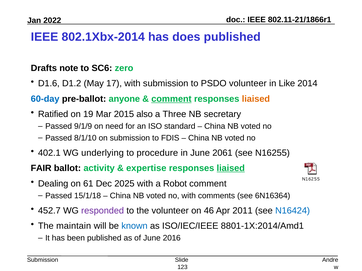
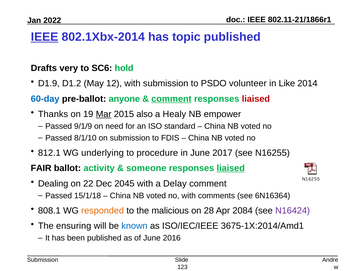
IEEE underline: none -> present (45, 37)
does: does -> topic (186, 37)
note: note -> very (69, 68)
zero: zero -> hold (124, 68)
D1.6: D1.6 -> D1.9 (49, 84)
17: 17 -> 12 (114, 84)
liaised colour: orange -> red (256, 99)
Ratified: Ratified -> Thanks (53, 114)
Mar underline: none -> present (104, 114)
Three: Three -> Healy (174, 114)
secretary: secretary -> empower (222, 114)
402.1: 402.1 -> 812.1 (49, 153)
2061: 2061 -> 2017 (222, 153)
expertise: expertise -> someone (146, 168)
61: 61 -> 22 (88, 184)
2025: 2025 -> 2045 (124, 184)
Robot: Robot -> Delay (175, 184)
452.7: 452.7 -> 808.1 (49, 211)
responded colour: purple -> orange (103, 211)
the volunteer: volunteer -> malicious (170, 211)
46: 46 -> 28 (209, 211)
2011: 2011 -> 2084 (243, 211)
N16424 colour: blue -> purple (293, 211)
maintain: maintain -> ensuring (74, 226)
8801-1X:2014/Amd1: 8801-1X:2014/Amd1 -> 3675-1X:2014/Amd1 (262, 226)
